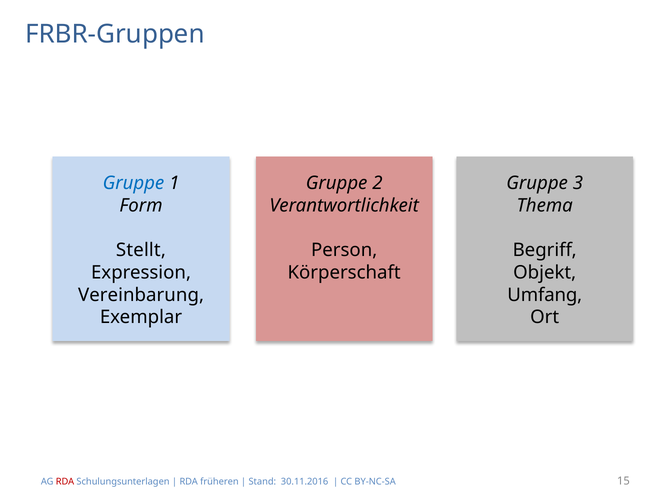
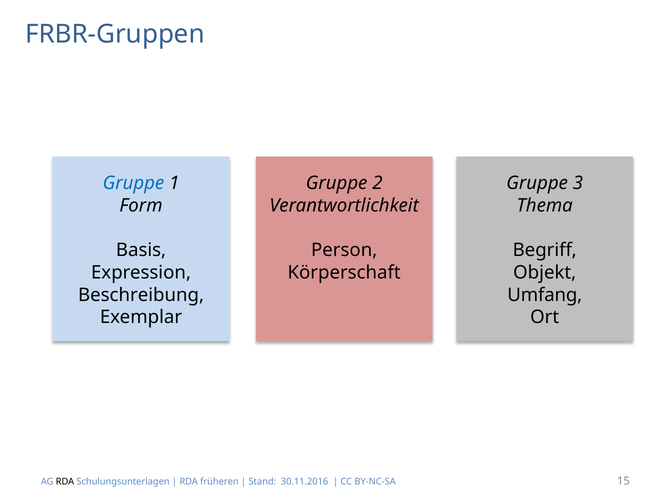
Stellt: Stellt -> Basis (141, 250)
Vereinbarung: Vereinbarung -> Beschreibung (141, 295)
RDA colour: red -> black (65, 481)
